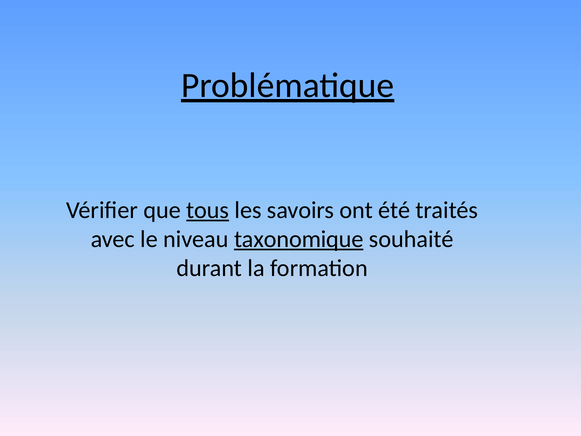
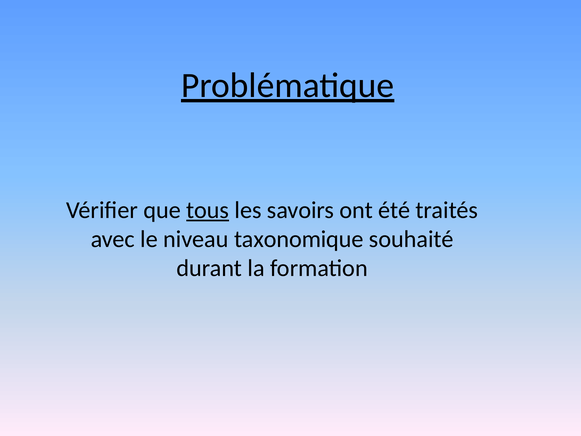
taxonomique underline: present -> none (299, 239)
